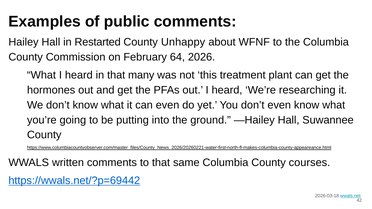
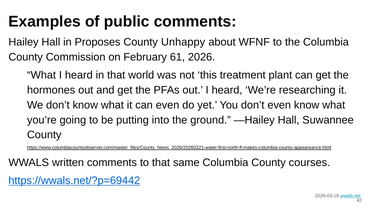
Restarted: Restarted -> Proposes (98, 42)
64: 64 -> 61 (177, 57)
many: many -> world (141, 75)
